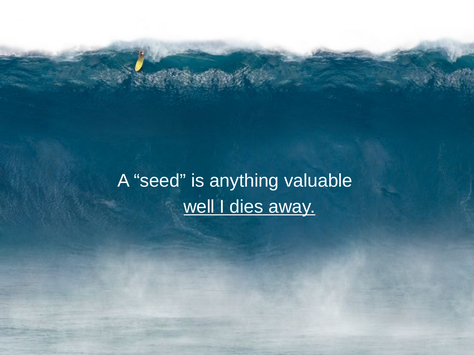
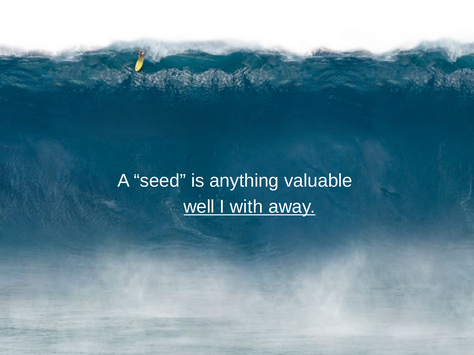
dies: dies -> with (246, 207)
